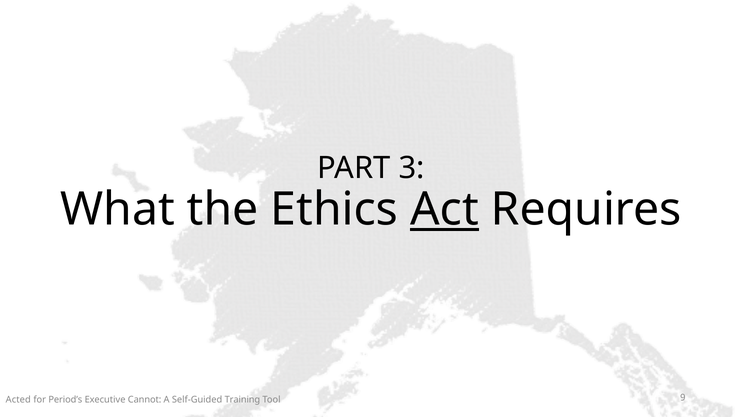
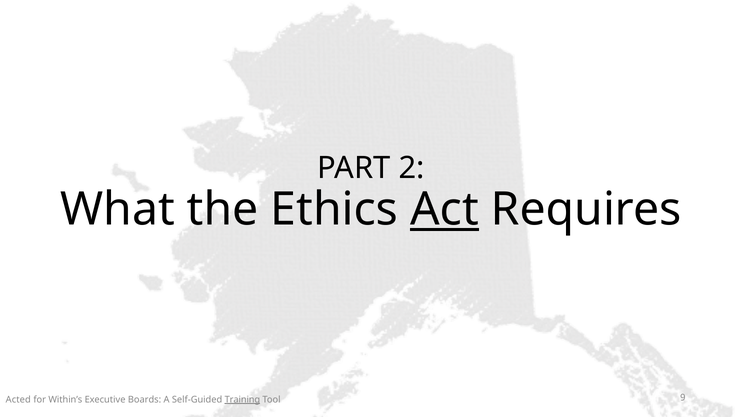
3: 3 -> 2 (412, 168)
Period’s: Period’s -> Within’s (65, 400)
Cannot: Cannot -> Boards (145, 400)
Training underline: none -> present (242, 400)
